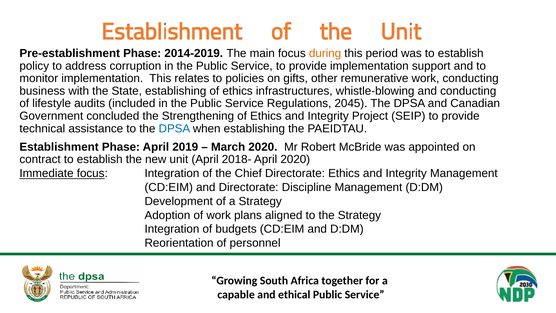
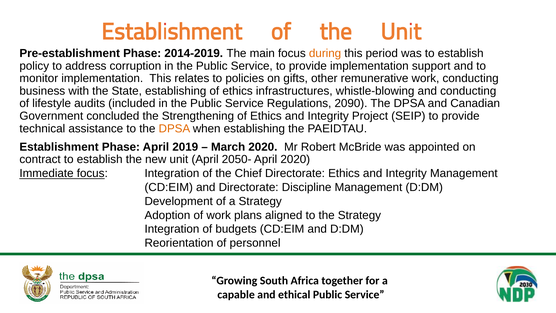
2045: 2045 -> 2090 (351, 103)
DPSA colour: blue -> orange (174, 128)
2018-: 2018- -> 2050- (237, 159)
